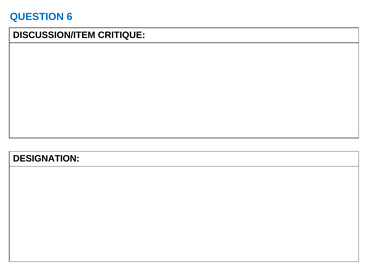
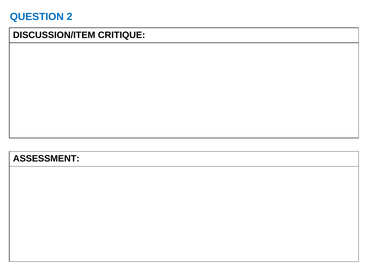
6: 6 -> 2 (70, 17)
DESIGNATION: DESIGNATION -> ASSESSMENT (46, 159)
